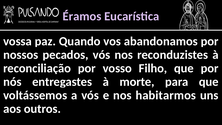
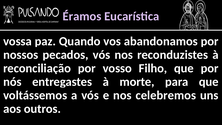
habitarmos: habitarmos -> celebremos (166, 95)
